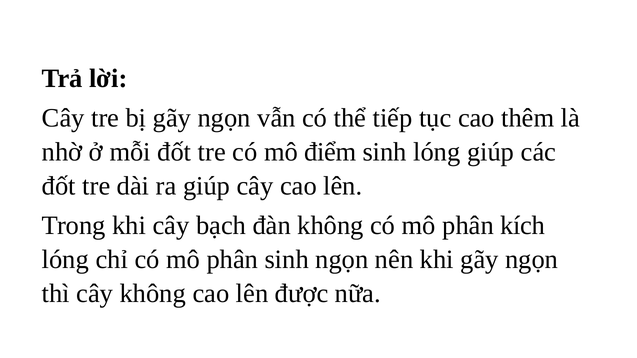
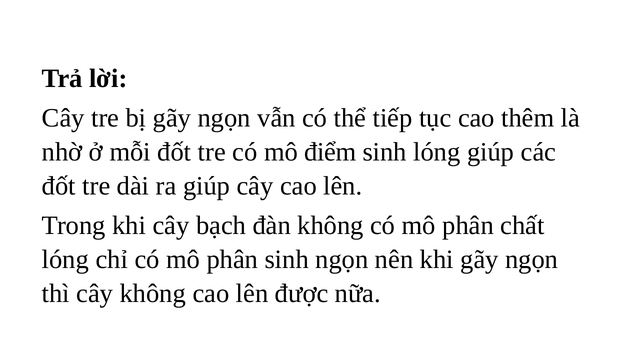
kích: kích -> chất (522, 226)
